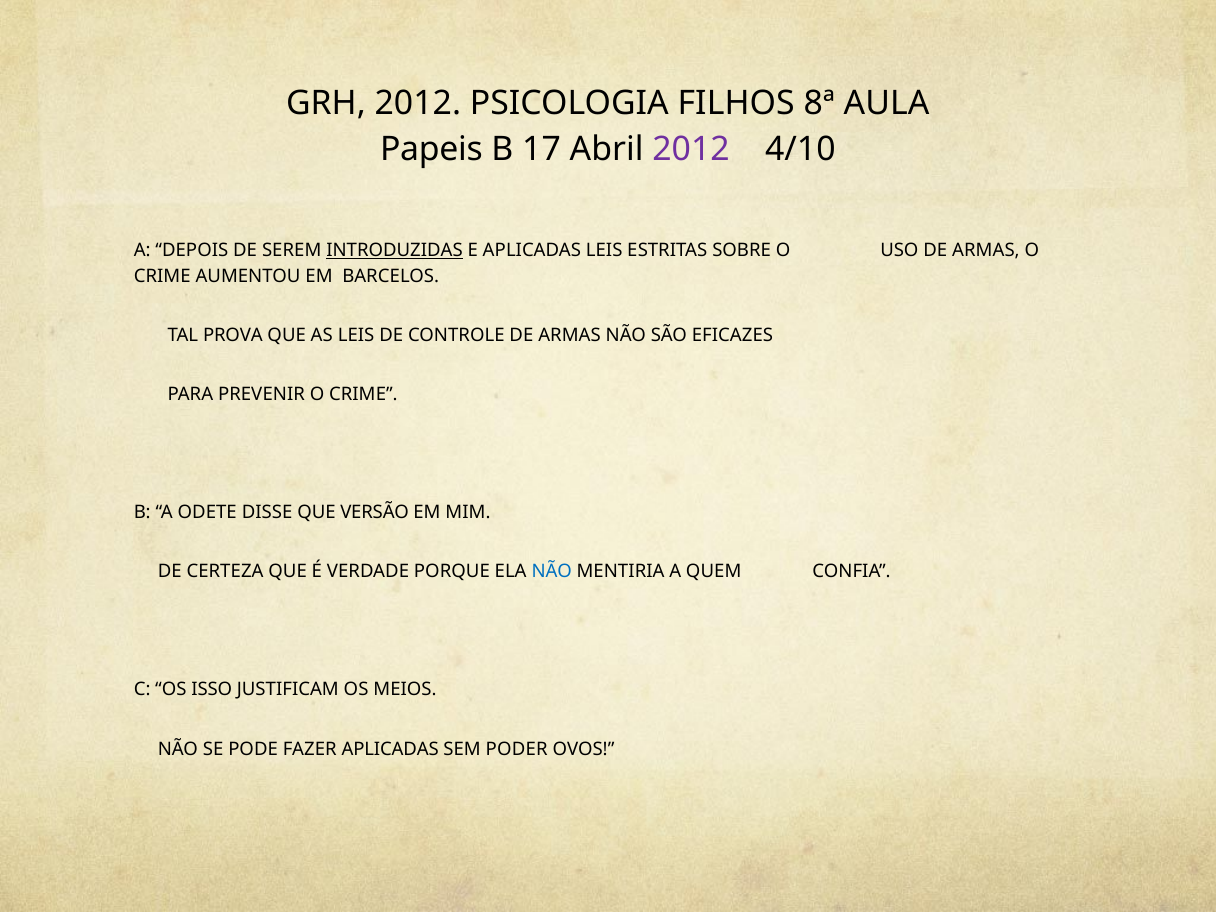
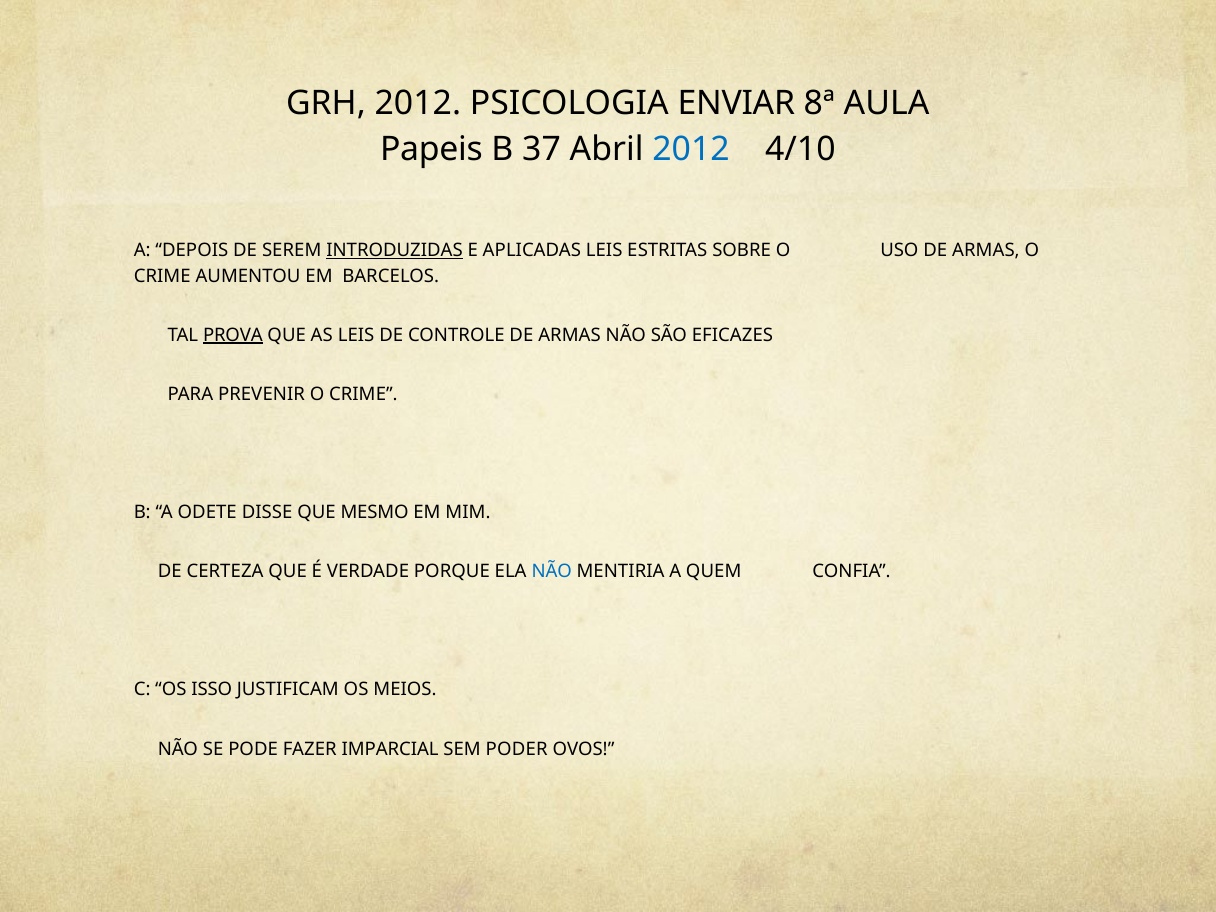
FILHOS: FILHOS -> ENVIAR (736, 104)
17: 17 -> 37 (542, 150)
2012 colour: purple -> blue (691, 150)
PROVA underline: none -> present (233, 335)
VERSÃO: VERSÃO -> MESMO (375, 512)
FAZER APLICADAS: APLICADAS -> IMPARCIAL (390, 749)
